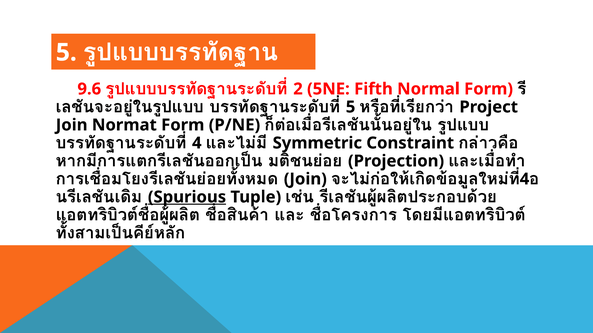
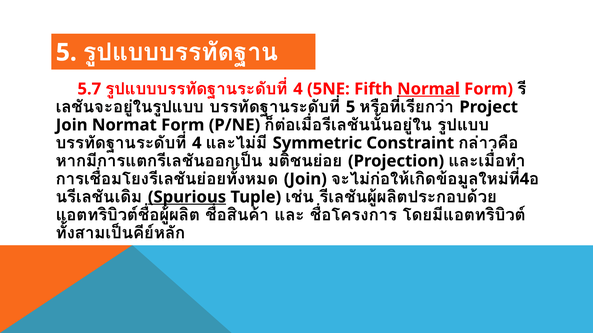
9.6: 9.6 -> 5.7 (89, 89)
2: 2 -> 4 (298, 89)
Normal underline: none -> present (428, 89)
